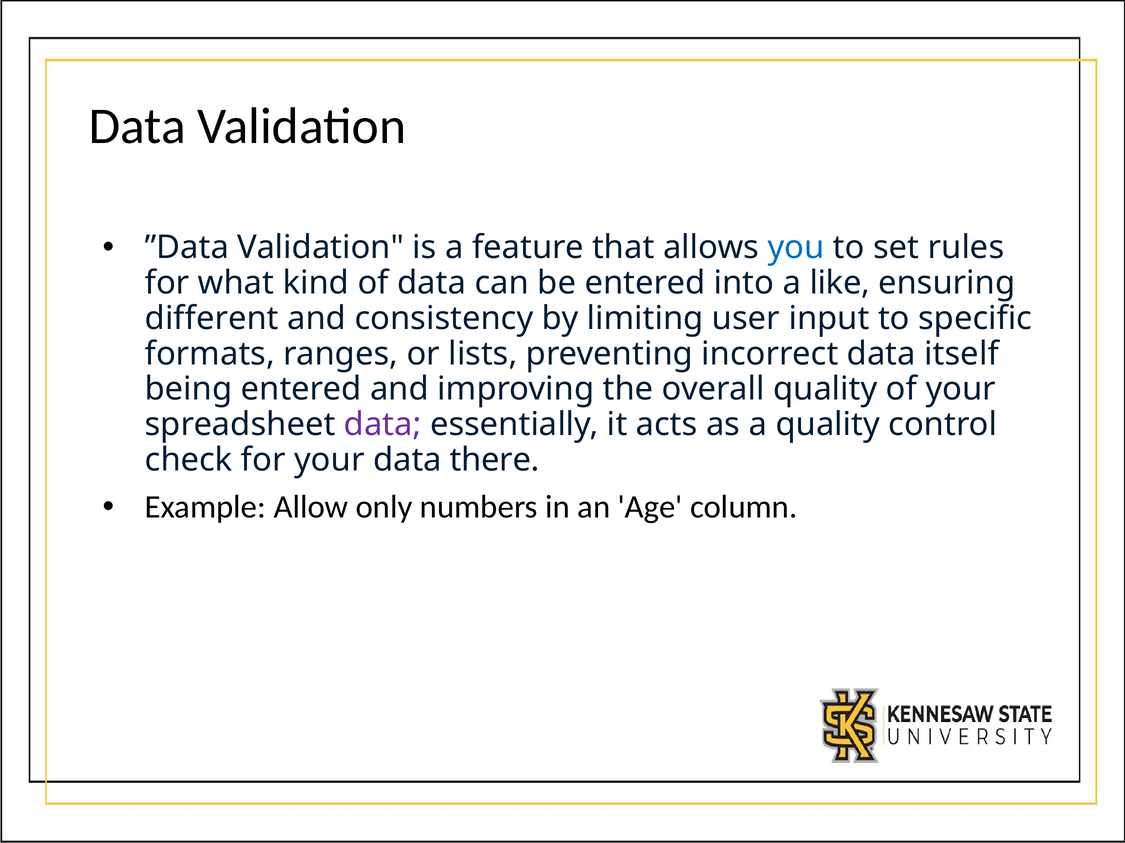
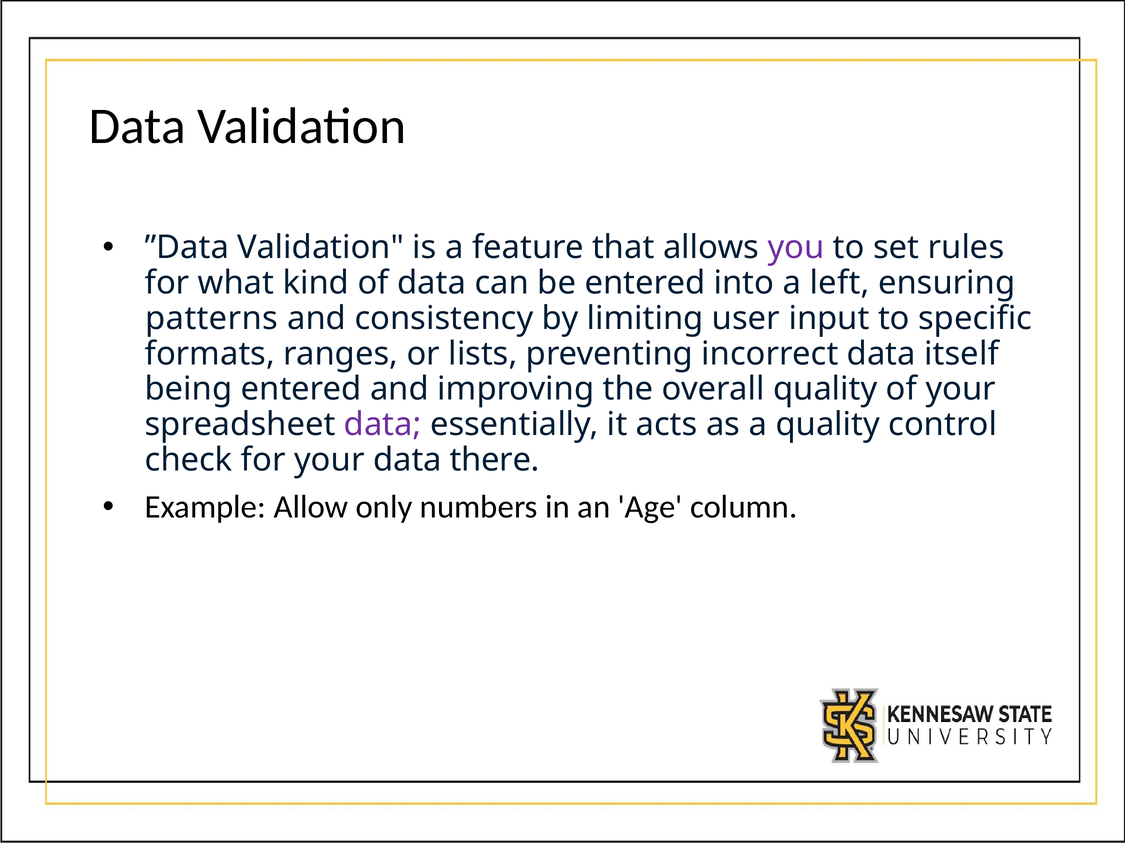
you colour: blue -> purple (796, 248)
like: like -> left (840, 283)
different: different -> patterns (212, 319)
